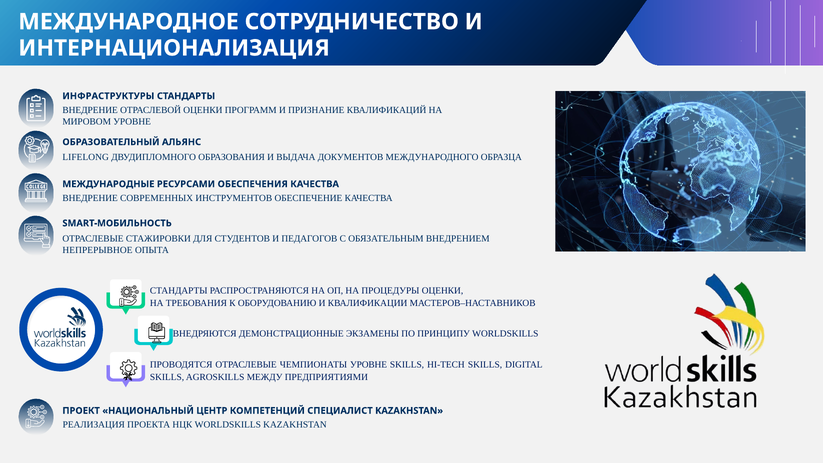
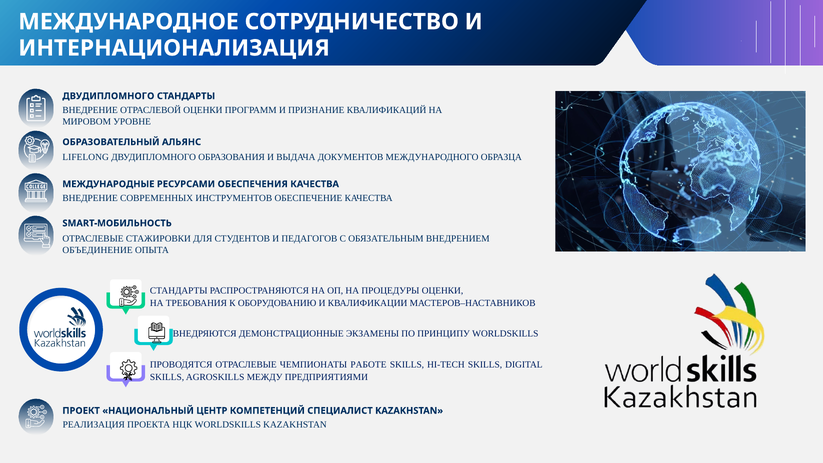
ИНФРАСТРУКТУРЫ: ИНФРАСТРУКТУРЫ -> ДВУДИПЛОМНОГО (108, 96)
НЕПРЕРЫВНОЕ: НЕПРЕРЫВНОЕ -> ОБЪЕДИНЕНИЕ (98, 250)
ЧЕМПИОНАТЫ УРОВНЕ: УРОВНЕ -> РАБОТЕ (368, 365)
